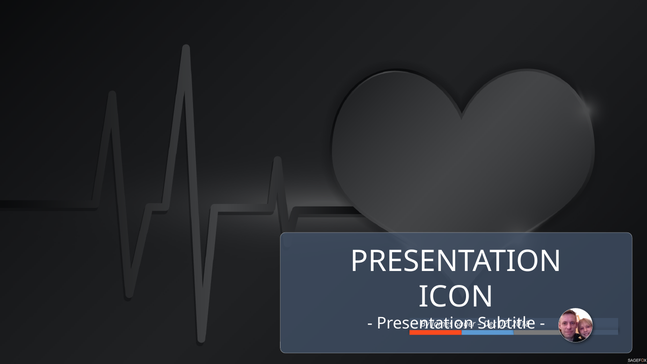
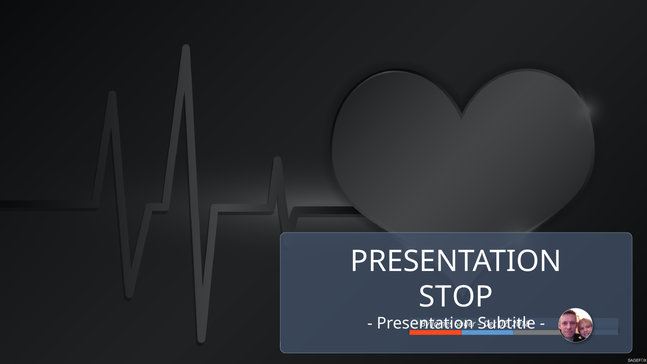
ICON: ICON -> STOP (456, 297)
